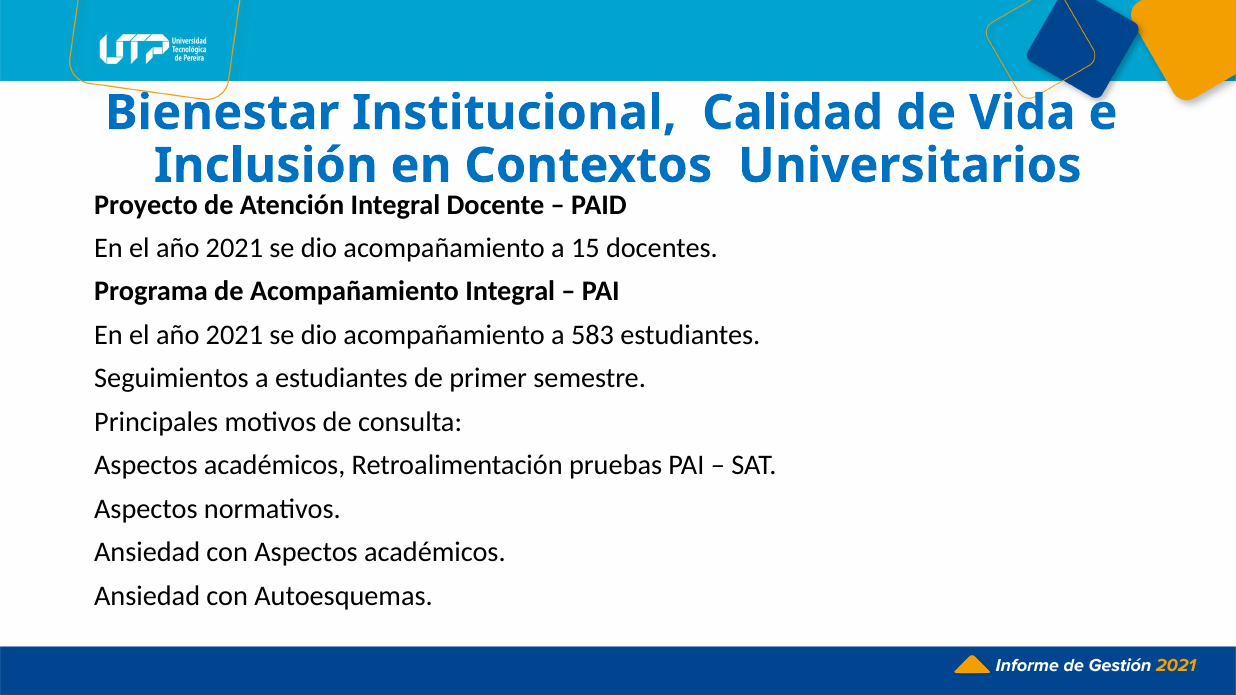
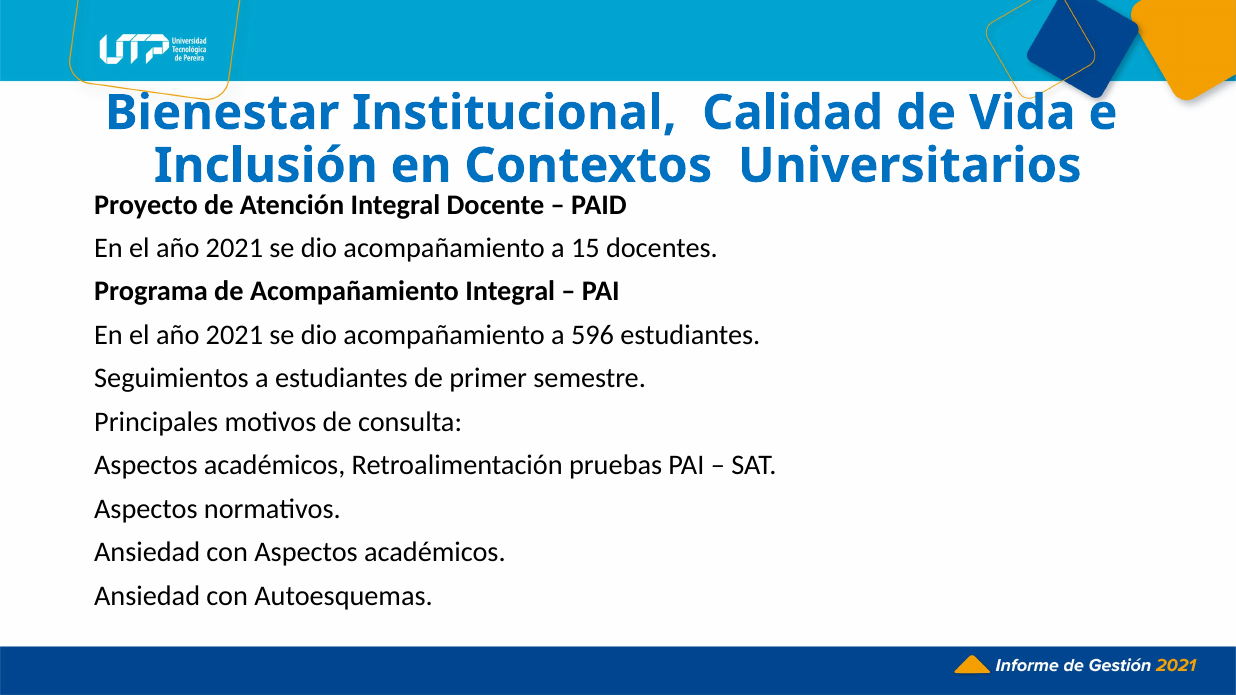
583: 583 -> 596 (592, 335)
